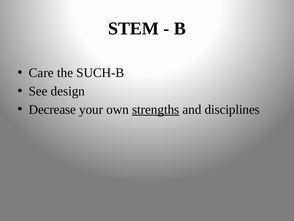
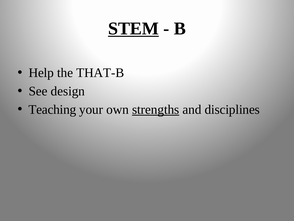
STEM underline: none -> present (133, 28)
Care: Care -> Help (41, 73)
SUCH-B: SUCH-B -> THAT-B (100, 73)
Decrease: Decrease -> Teaching (52, 109)
